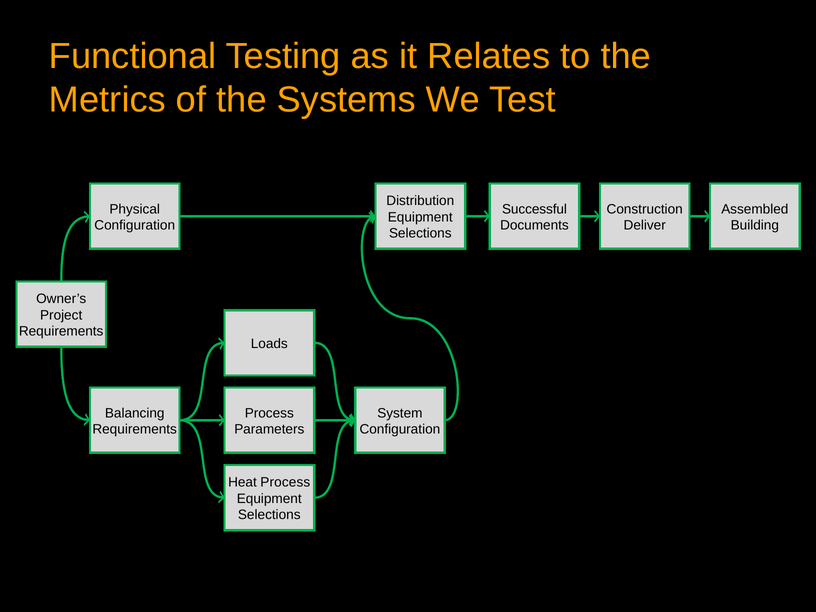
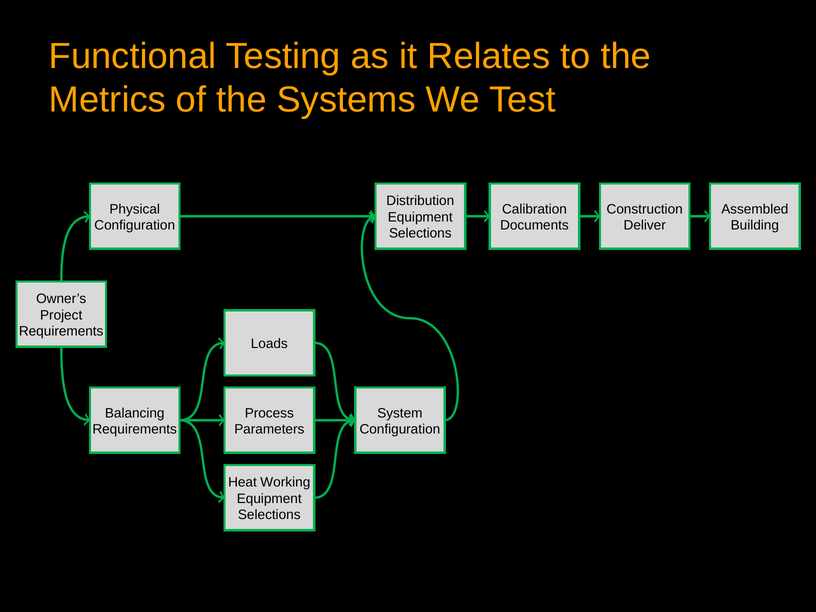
Successful: Successful -> Calibration (534, 209)
Heat Process: Process -> Working (285, 482)
